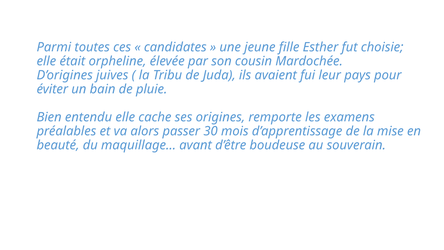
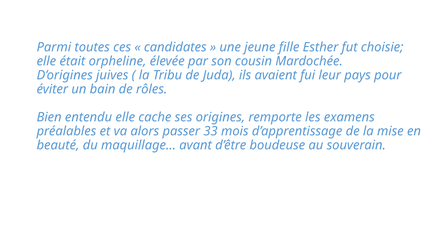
pluie: pluie -> rôles (152, 89)
30: 30 -> 33 (211, 131)
